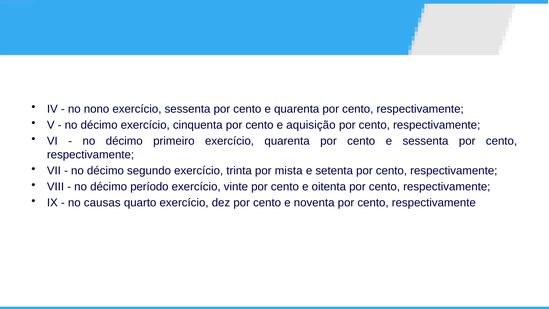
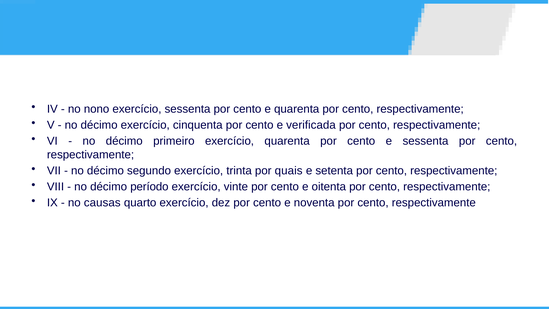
aquisição: aquisição -> verificada (311, 125)
mista: mista -> quais (289, 171)
